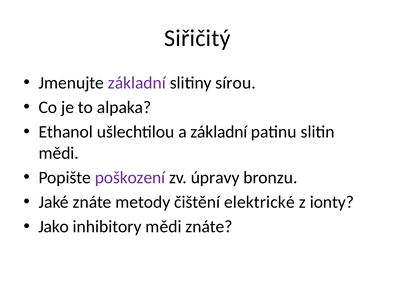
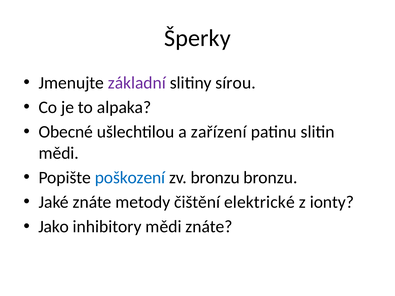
Siřičitý: Siřičitý -> Šperky (197, 38)
Ethanol: Ethanol -> Obecné (66, 132)
a základní: základní -> zařízení (219, 132)
poškození colour: purple -> blue (130, 178)
zv úpravy: úpravy -> bronzu (215, 178)
